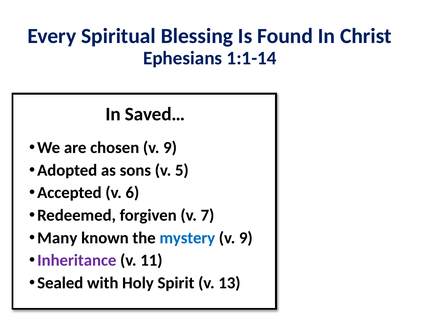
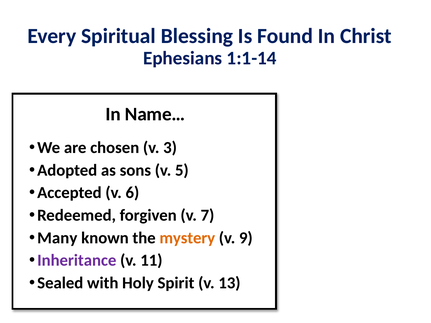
Saved…: Saved… -> Name… (155, 114)
chosen v 9: 9 -> 3 (170, 148)
mystery colour: blue -> orange (187, 238)
